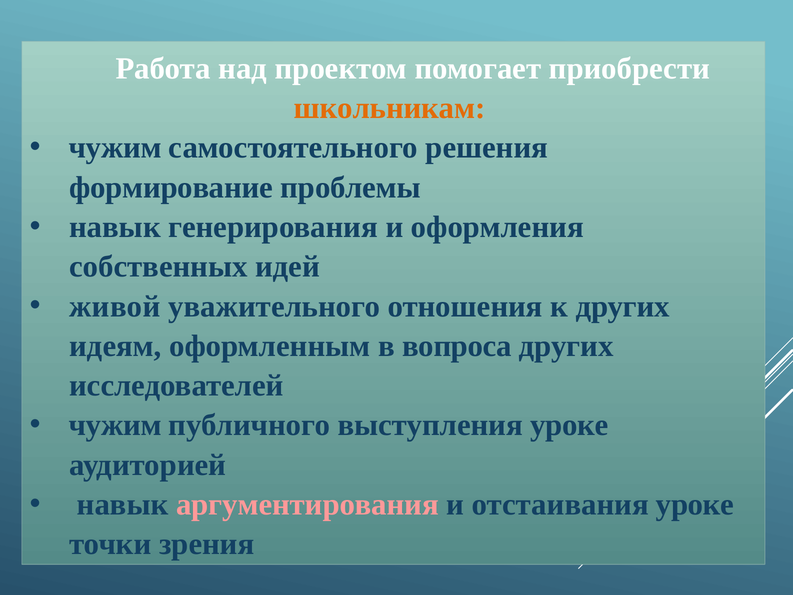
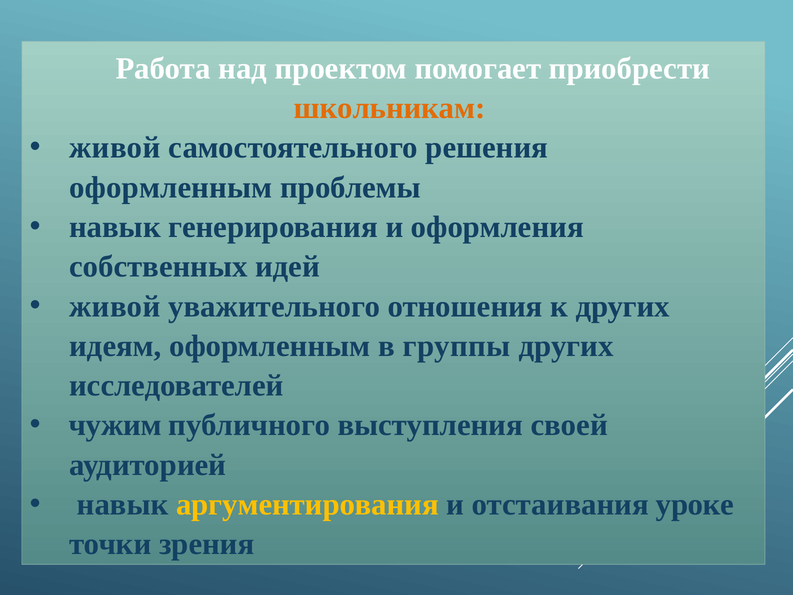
чужим: чужим -> живой (115, 148)
формирование: формирование -> оформленным (171, 187)
вопроса: вопроса -> группы (457, 346)
выступления уроке: уроке -> своей (569, 425)
аргументирования colour: pink -> yellow (307, 504)
